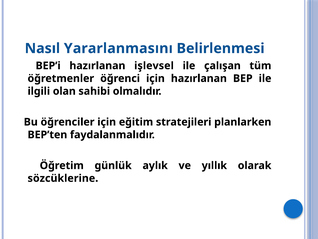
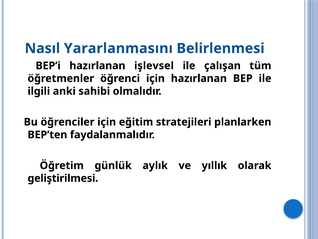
olan: olan -> anki (64, 91)
sözcüklerine: sözcüklerine -> geliştirilmesi (61, 178)
